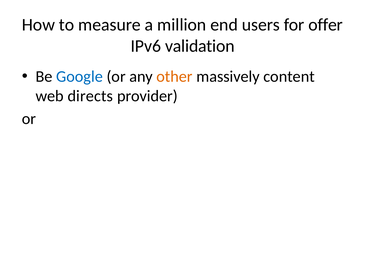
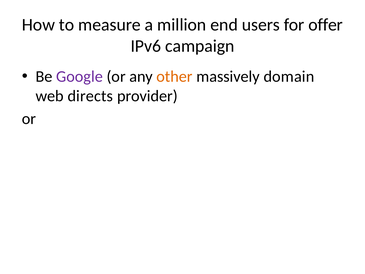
validation: validation -> campaign (200, 46)
Google colour: blue -> purple (80, 77)
content: content -> domain (289, 77)
